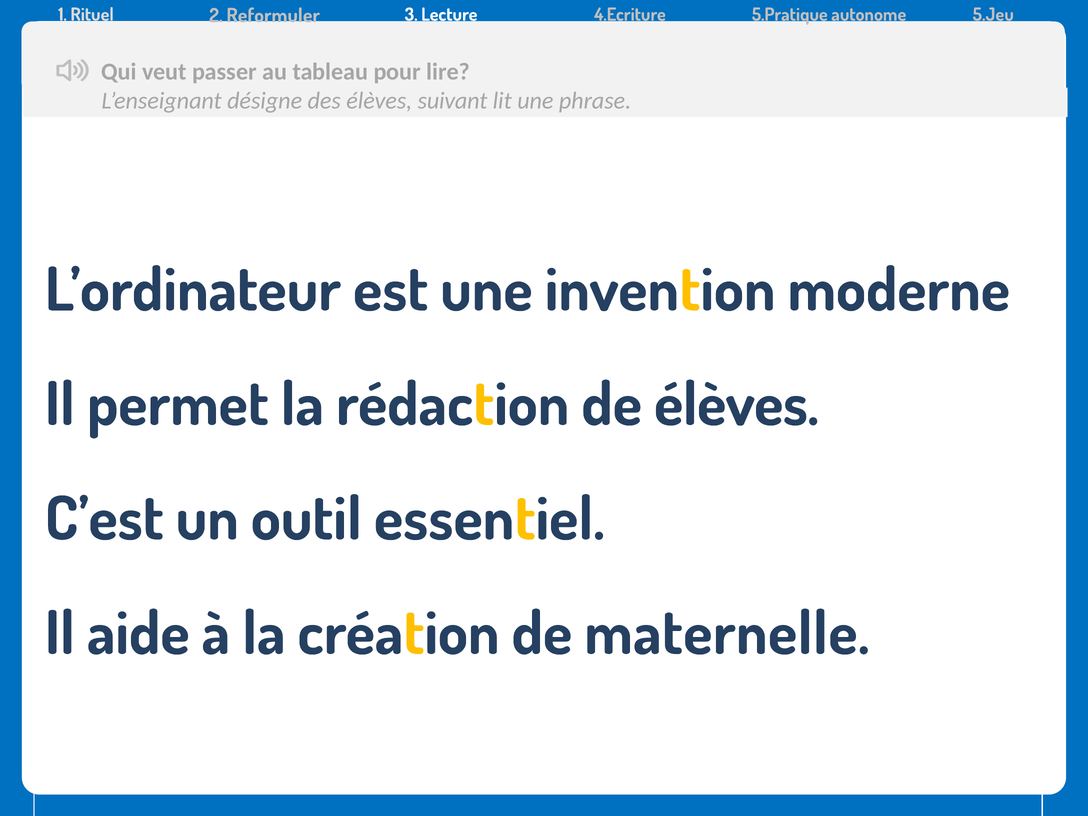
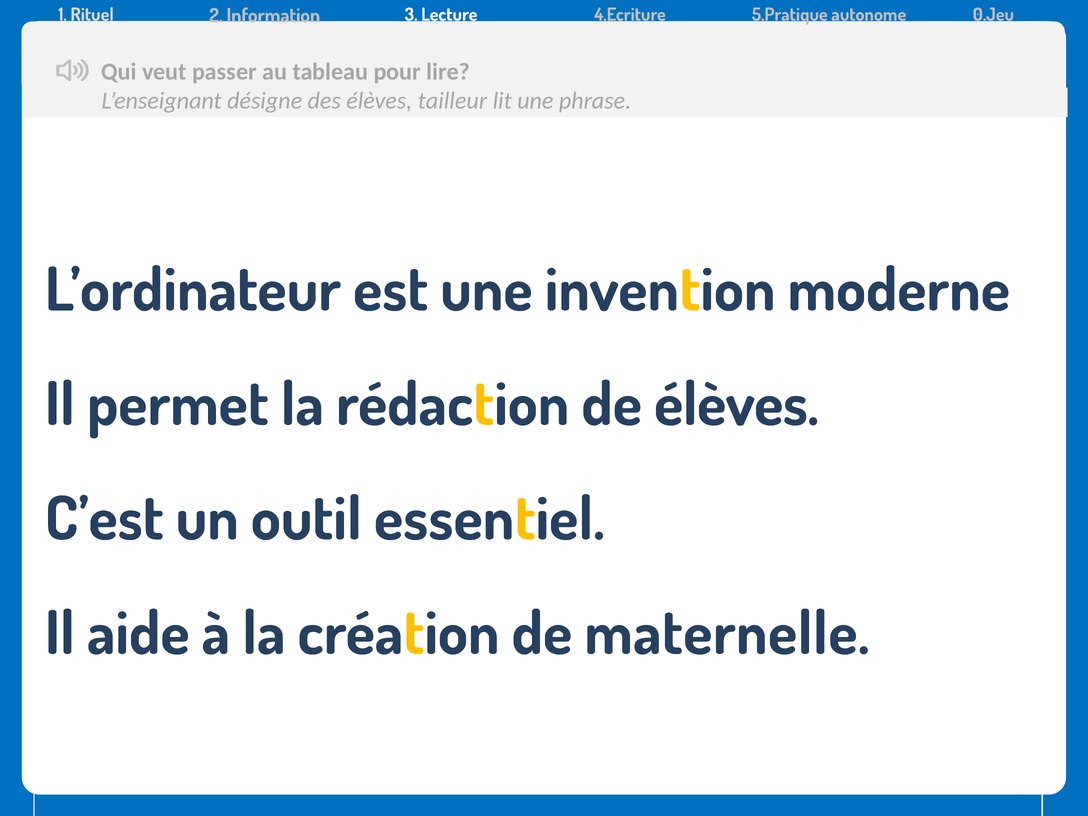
Reformuler: Reformuler -> Information (273, 16)
5.Jeu: 5.Jeu -> 0.Jeu (993, 15)
suivant: suivant -> tailleur (452, 101)
